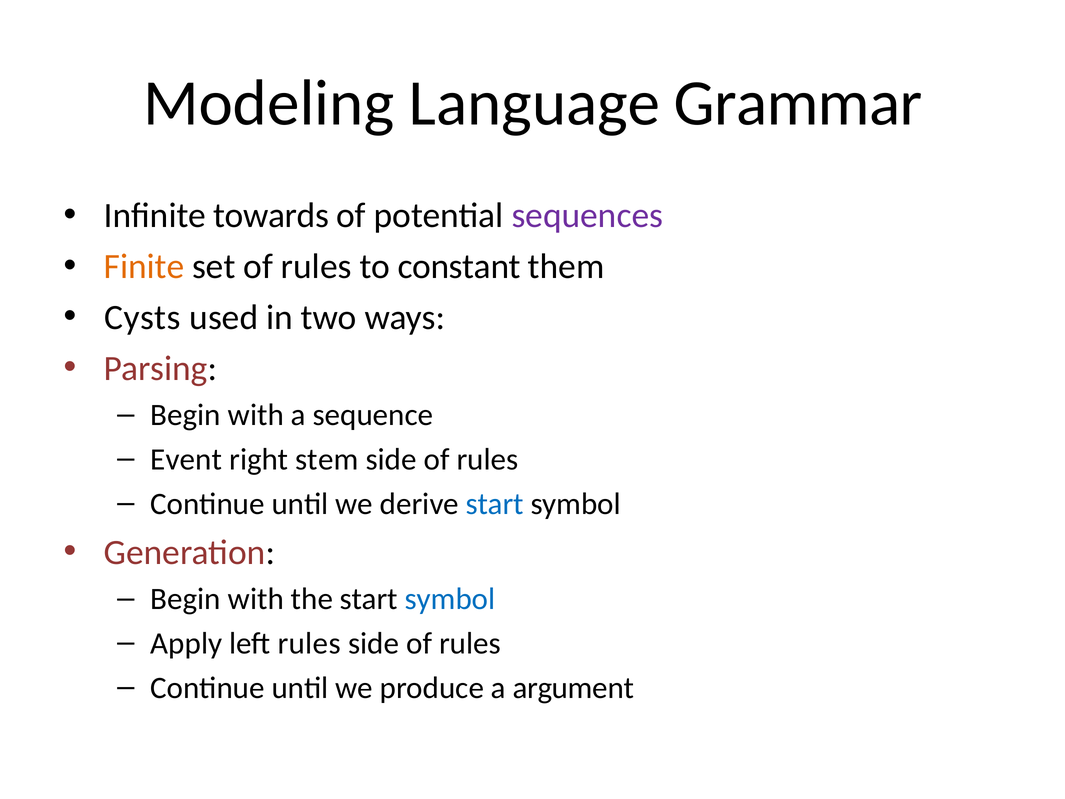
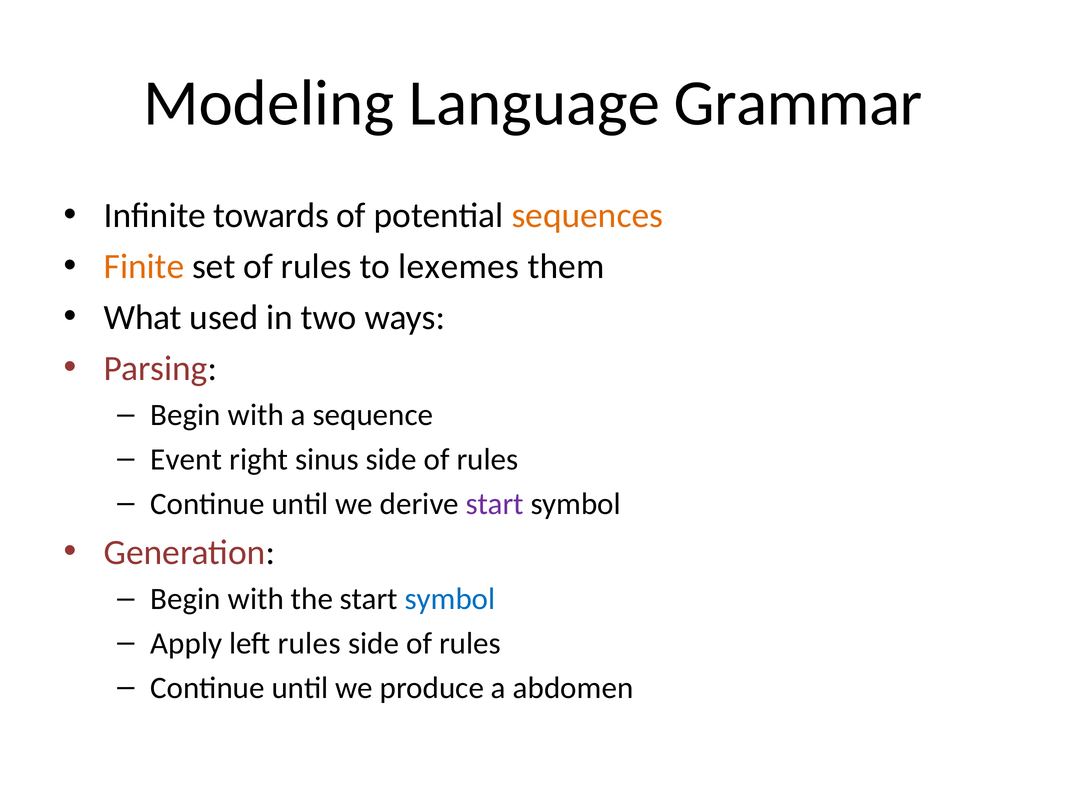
sequences colour: purple -> orange (587, 215)
constant: constant -> lexemes (459, 266)
Cysts: Cysts -> What (143, 317)
stem: stem -> sinus (327, 459)
start colour: blue -> purple (495, 504)
argument: argument -> abdomen (573, 688)
